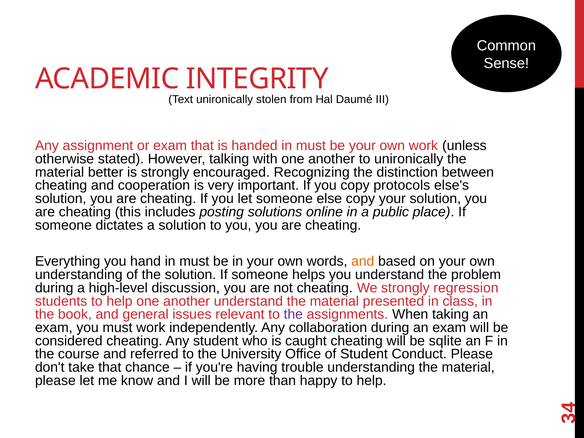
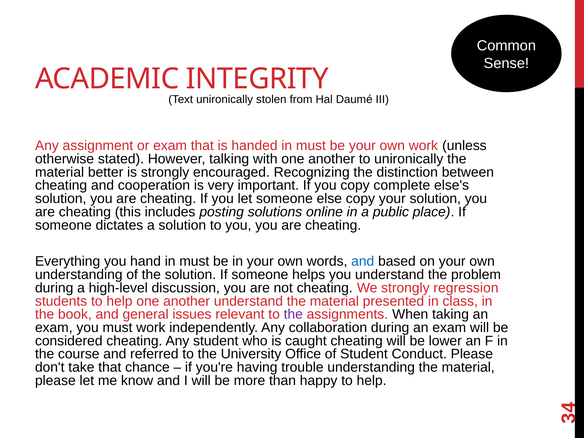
protocols: protocols -> complete (402, 185)
and colour: orange -> blue (363, 261)
sqlite: sqlite -> lower (445, 341)
